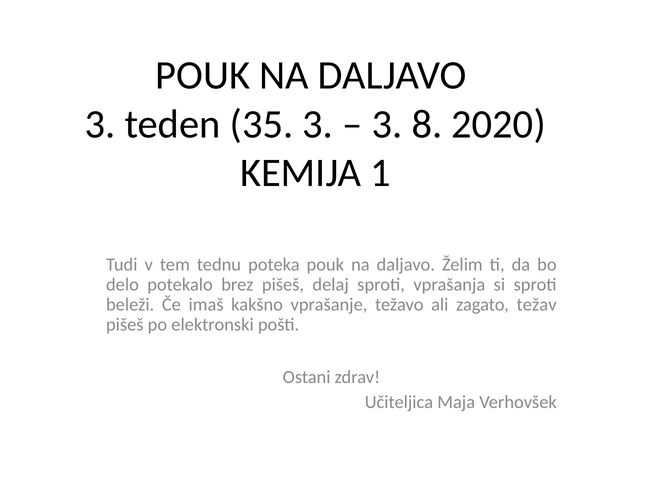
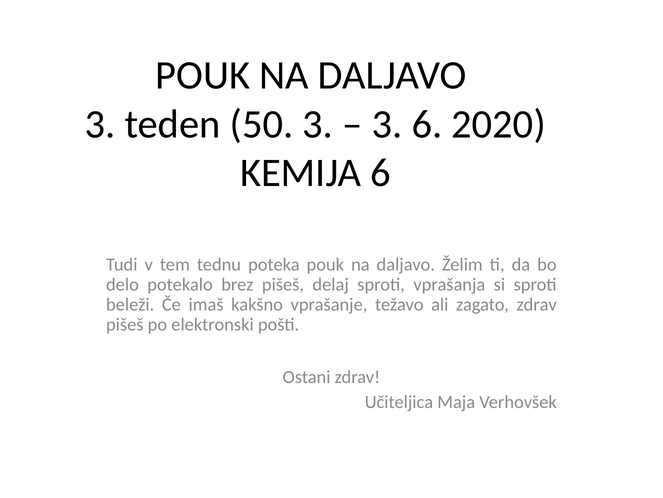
35: 35 -> 50 (261, 124)
3 8: 8 -> 6 (427, 124)
KEMIJA 1: 1 -> 6 (381, 173)
zagato težav: težav -> zdrav (537, 304)
